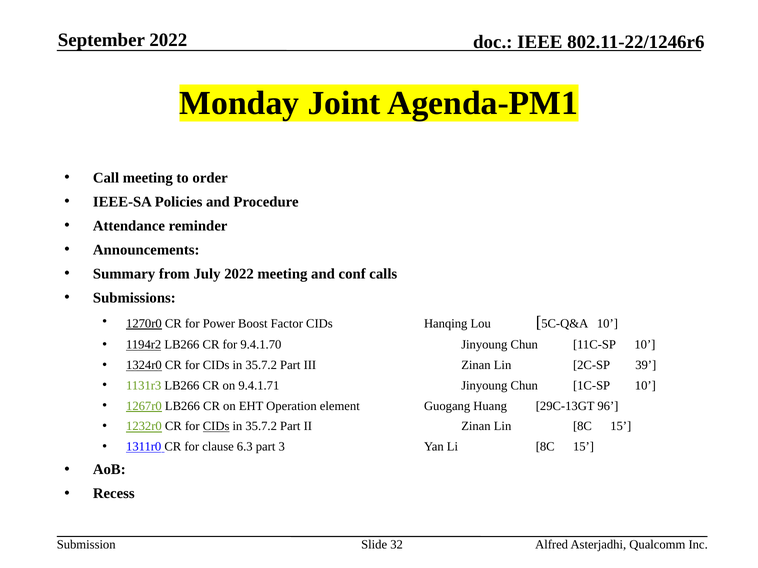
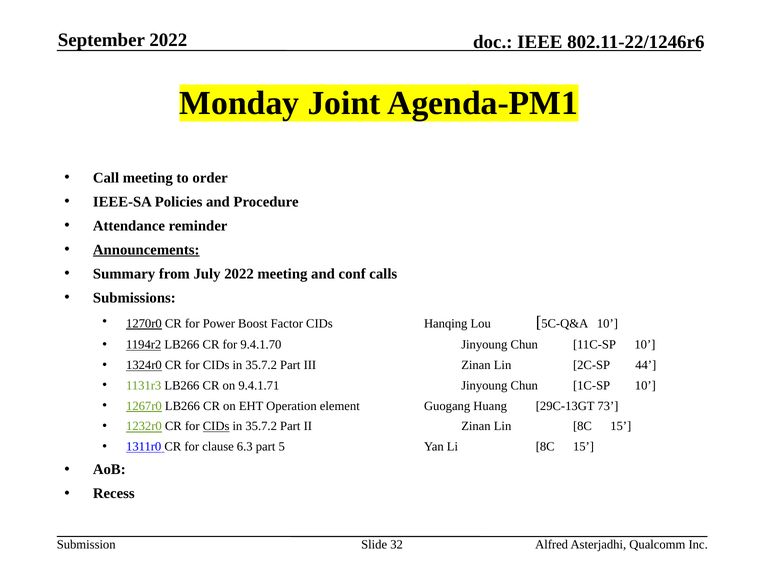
Announcements underline: none -> present (146, 250)
39: 39 -> 44 (646, 365)
96: 96 -> 73 (608, 406)
3: 3 -> 5 (282, 447)
